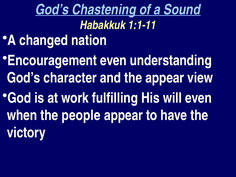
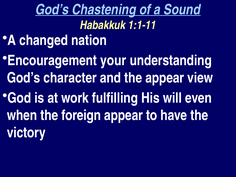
Encouragement even: even -> your (113, 61)
people: people -> foreign (81, 115)
